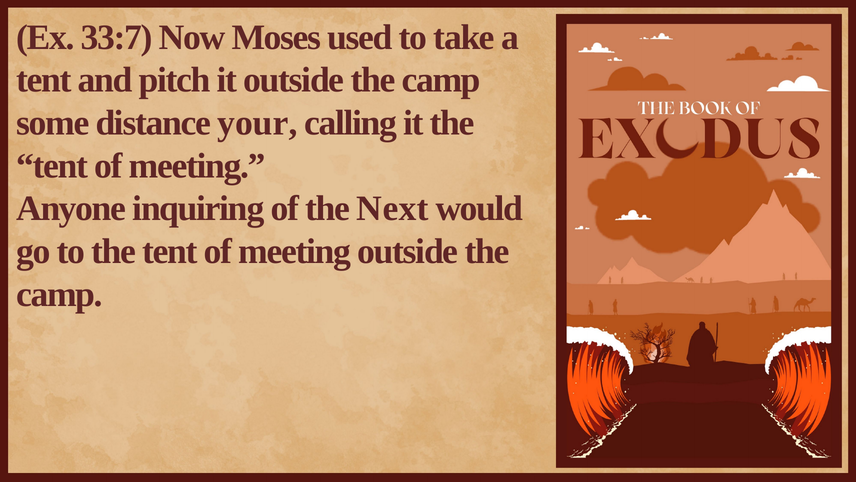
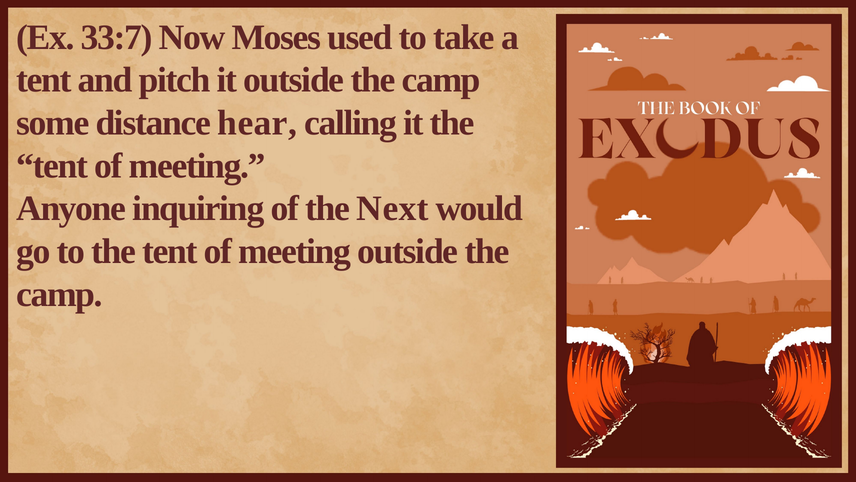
your: your -> hear (257, 123)
